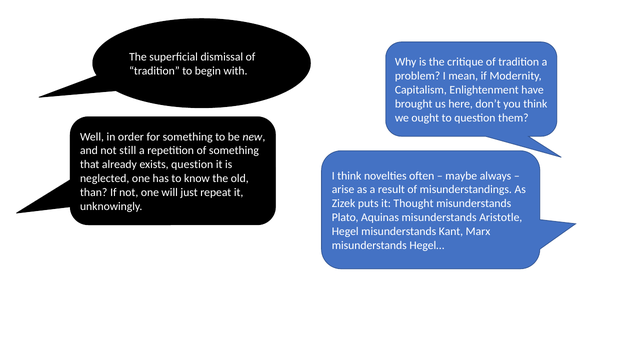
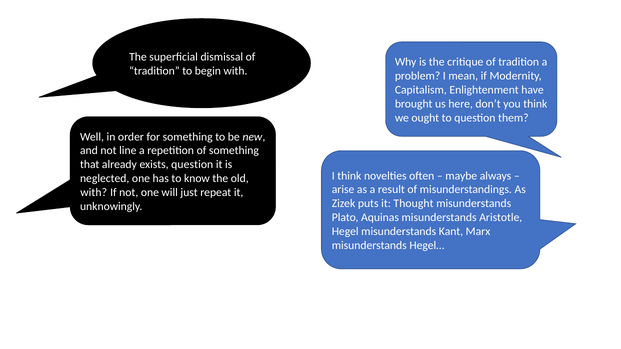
still: still -> line (128, 151)
than: than -> with (94, 193)
